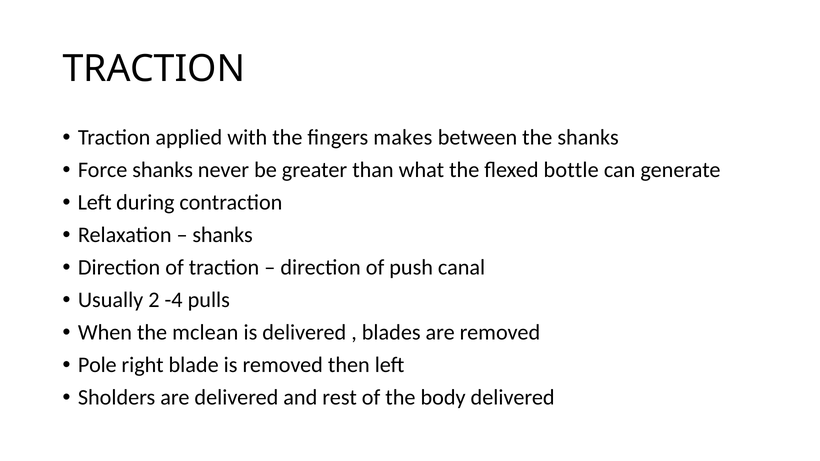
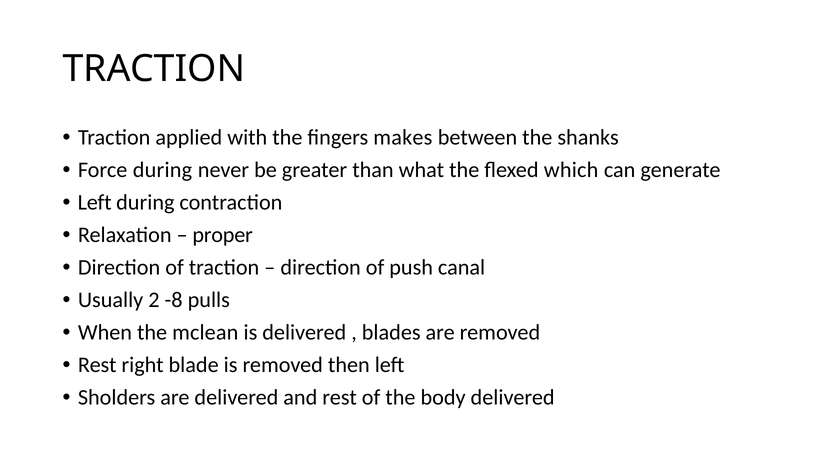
Force shanks: shanks -> during (162, 170)
bottle: bottle -> which (571, 170)
shanks: shanks -> proper (223, 235)
-4: -4 -> -8 (174, 300)
Pole: Pole -> Rest (97, 365)
